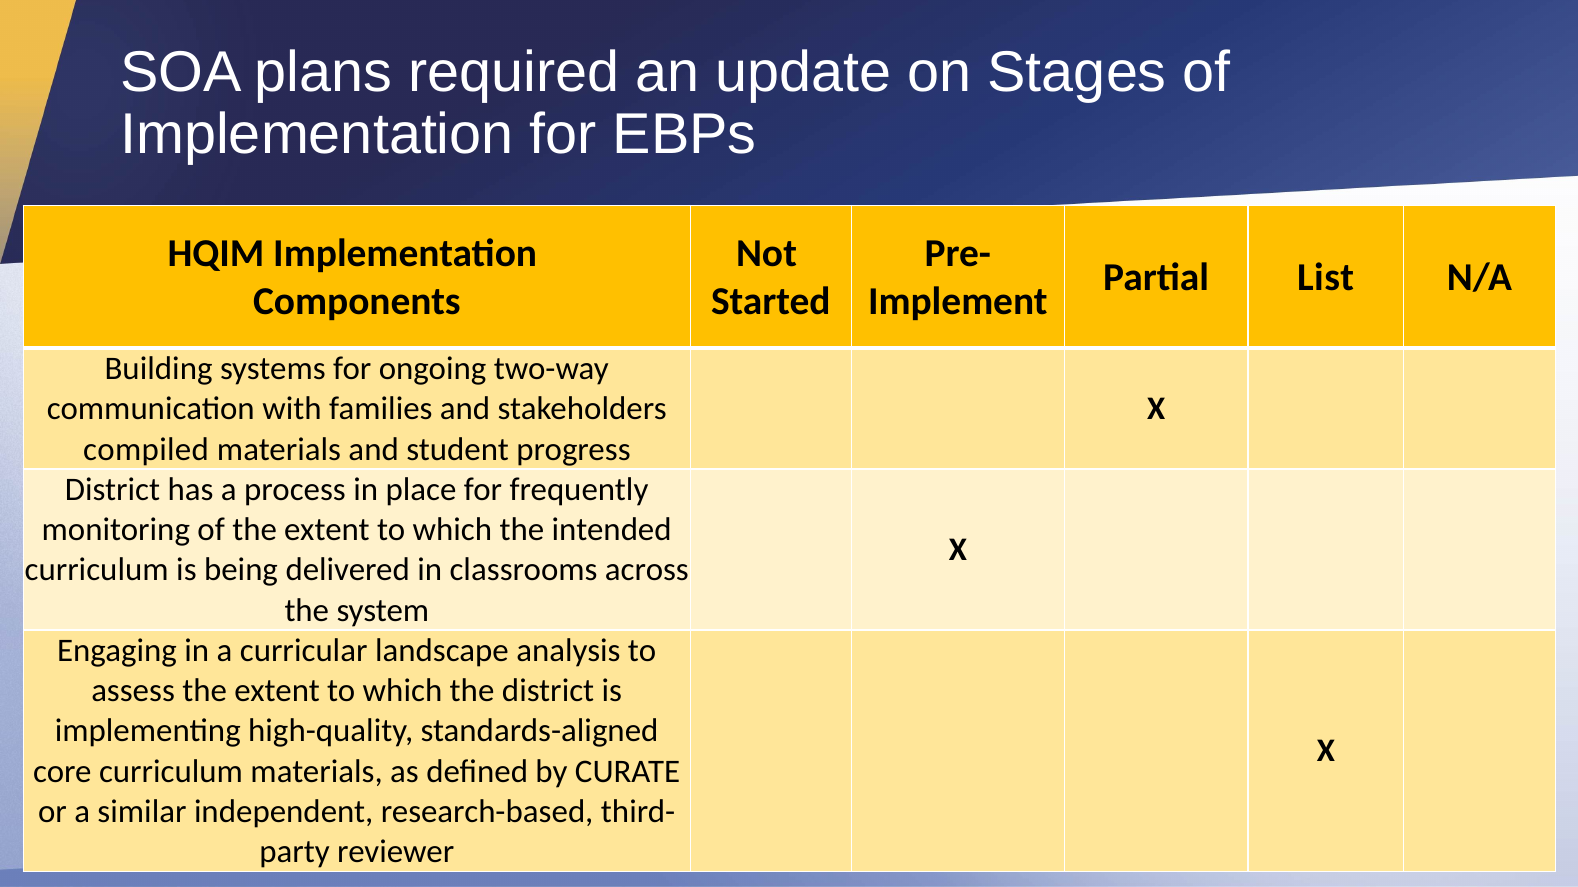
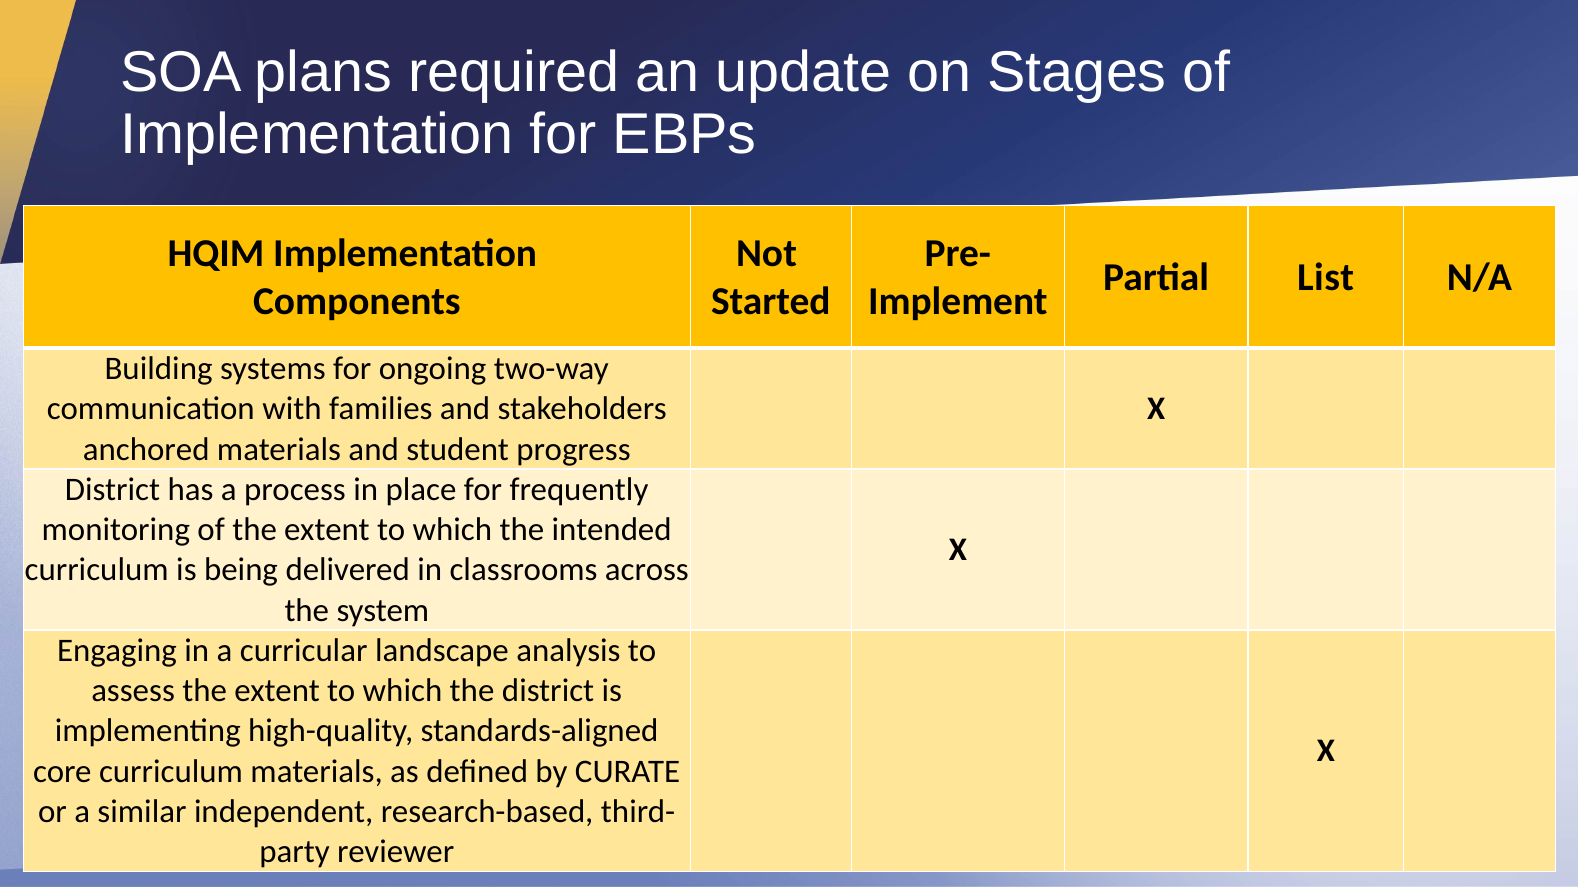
compiled: compiled -> anchored (146, 450)
